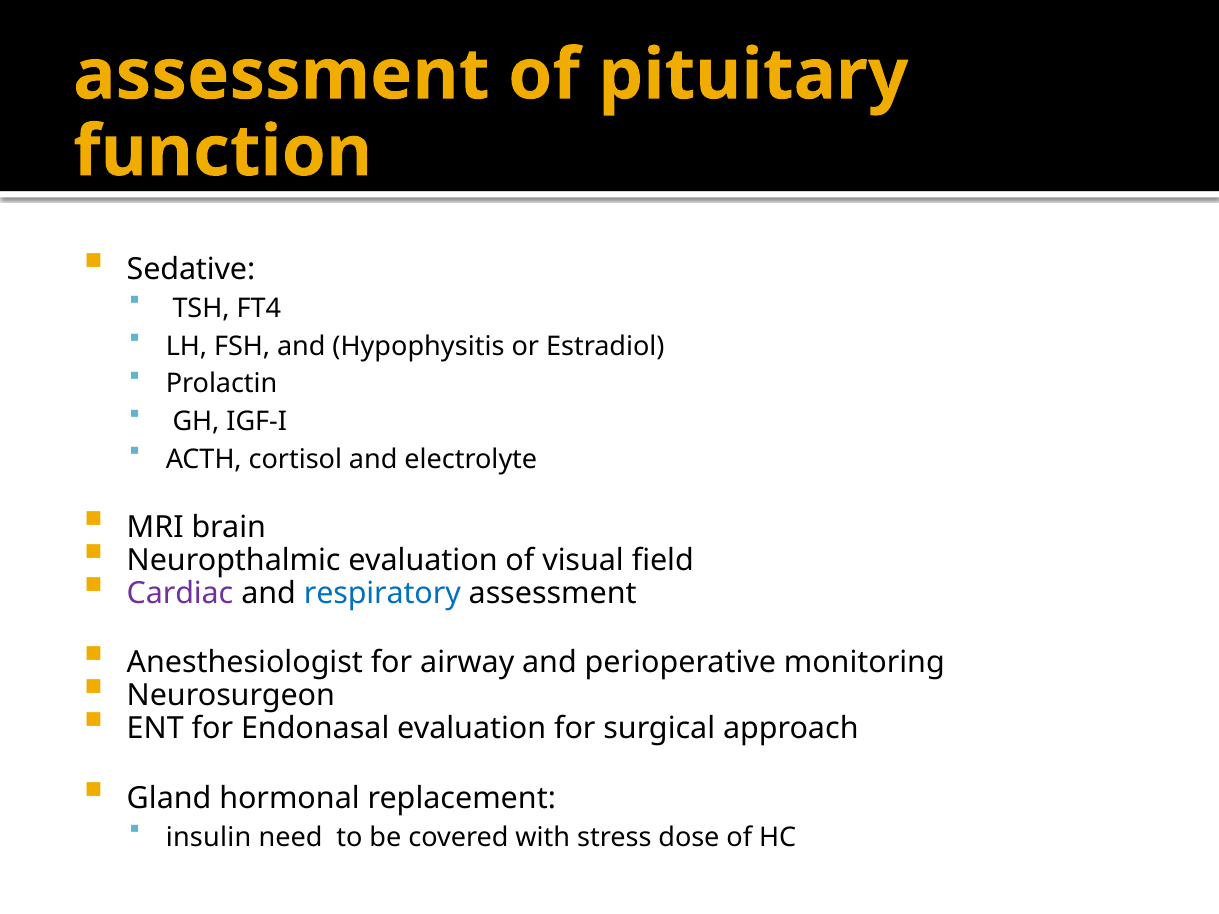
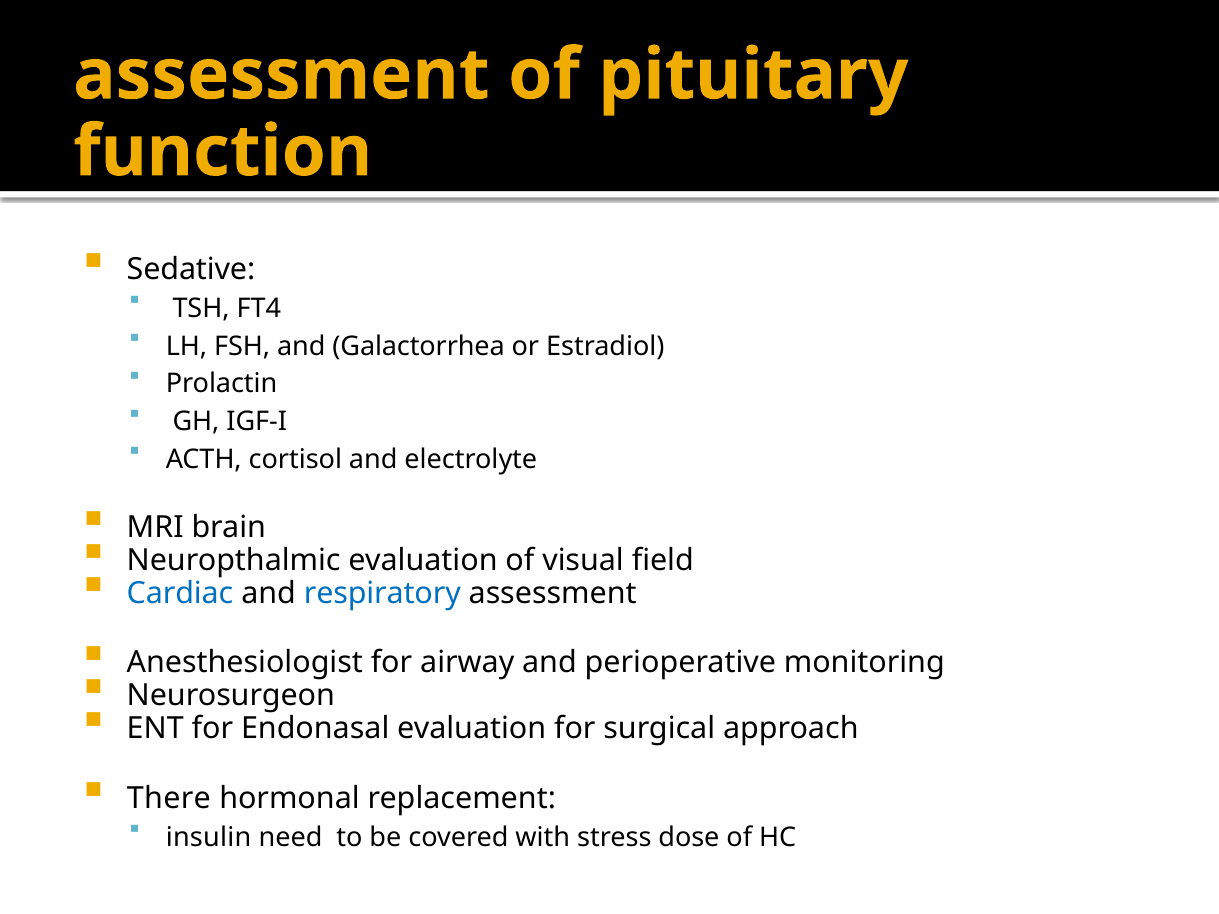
Hypophysitis: Hypophysitis -> Galactorrhea (419, 346)
Cardiac colour: purple -> blue (180, 593)
Gland: Gland -> There (169, 798)
